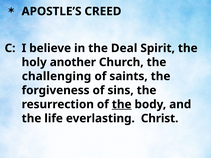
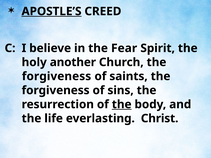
APOSTLE’S underline: none -> present (52, 11)
Deal: Deal -> Fear (124, 48)
challenging: challenging -> forgiveness (57, 76)
